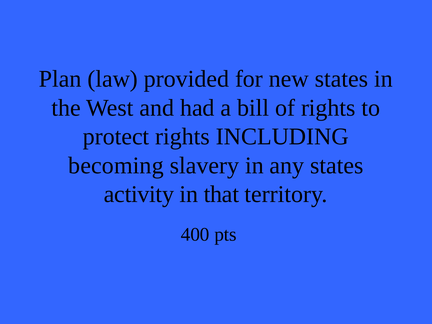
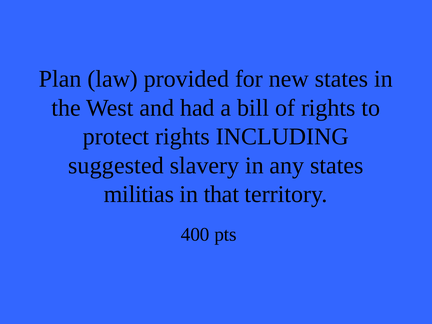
becoming: becoming -> suggested (116, 165)
activity: activity -> militias (139, 194)
